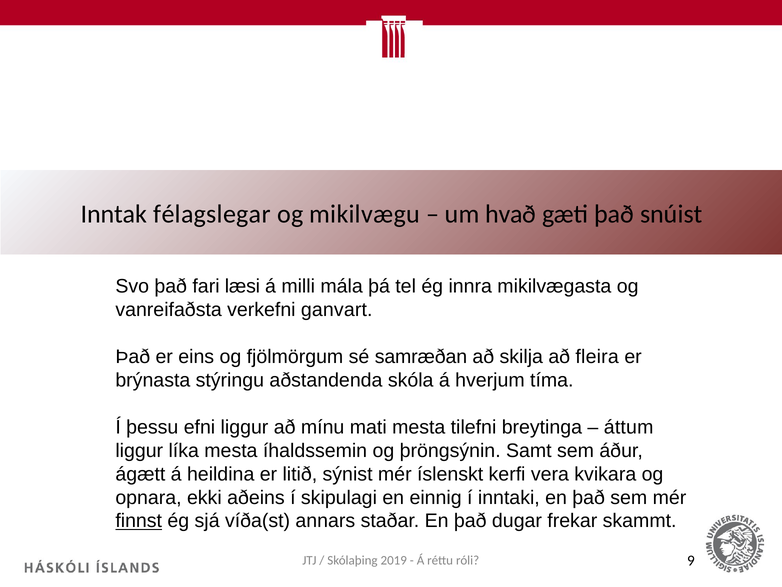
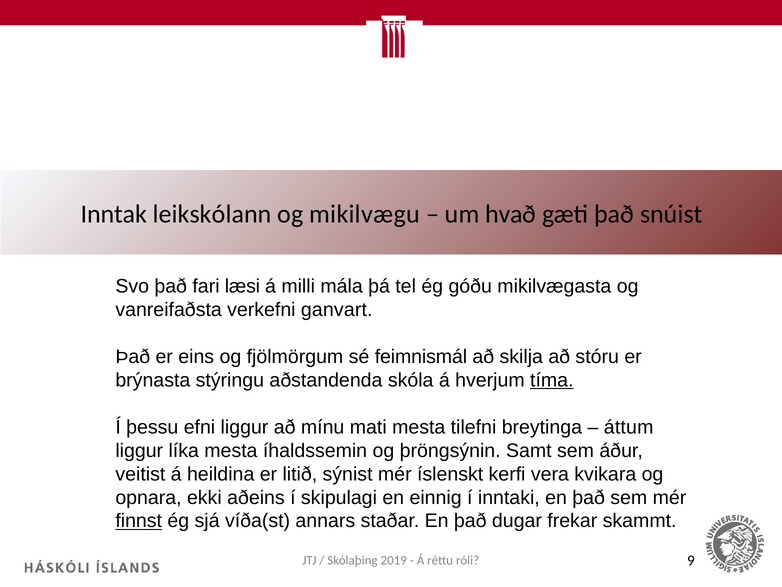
félagslegar: félagslegar -> leikskólann (212, 214)
innra: innra -> góðu (470, 286)
samræðan: samræðan -> feimnismál (421, 356)
fleira: fleira -> stóru (597, 356)
tíma underline: none -> present (552, 380)
ágætt: ágætt -> veitist (140, 474)
